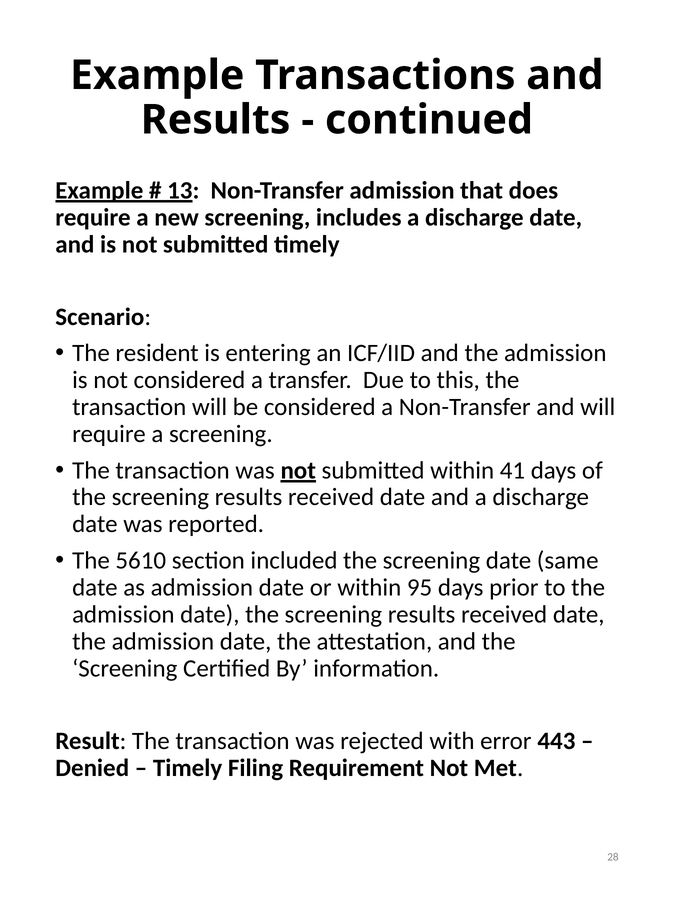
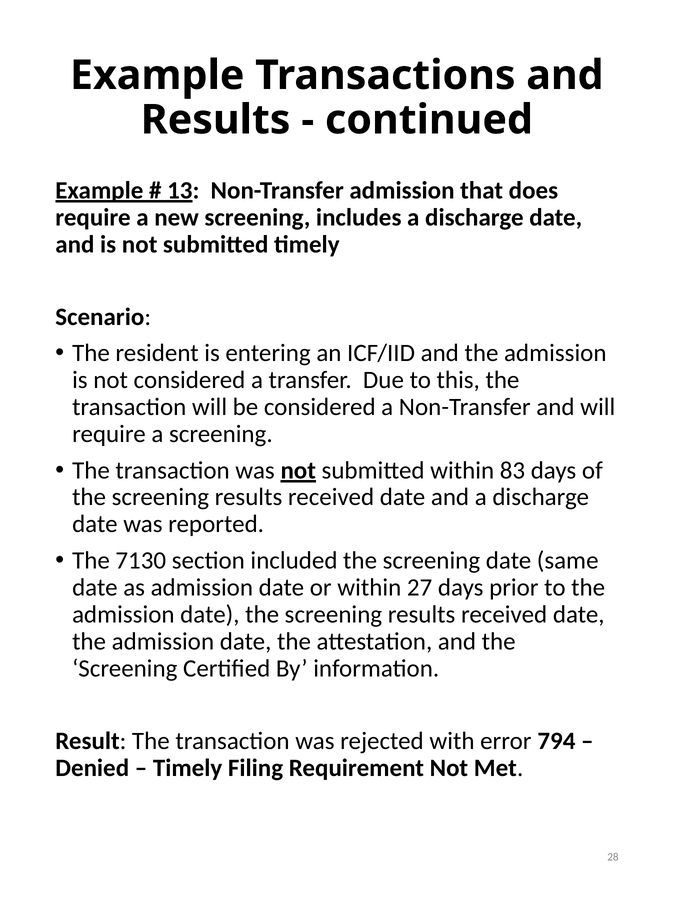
41: 41 -> 83 (512, 471)
5610: 5610 -> 7130 (141, 561)
95: 95 -> 27 (420, 588)
443: 443 -> 794 (556, 741)
